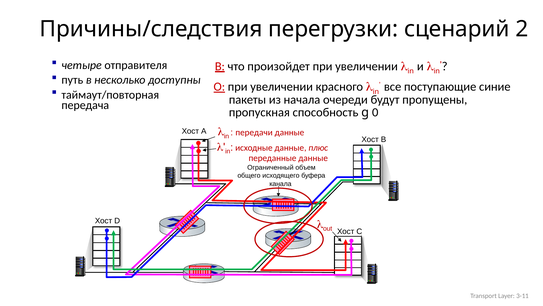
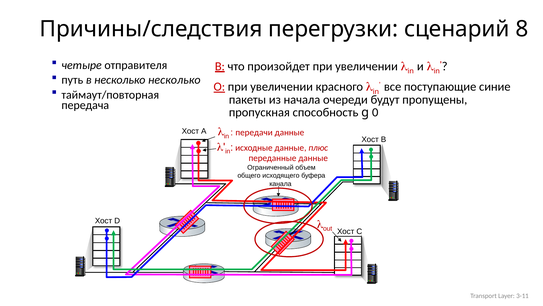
2: 2 -> 8 (522, 29)
несколько доступны: доступны -> несколько (174, 80)
